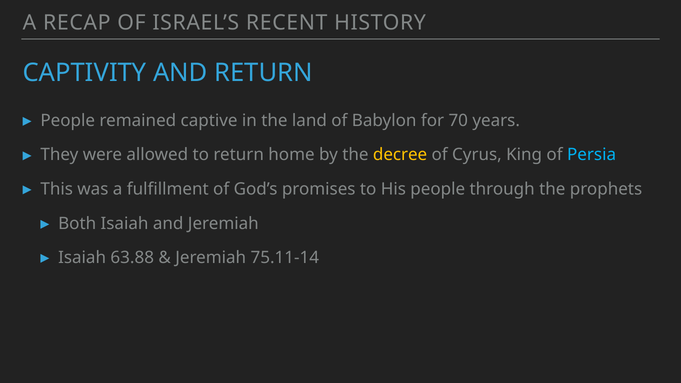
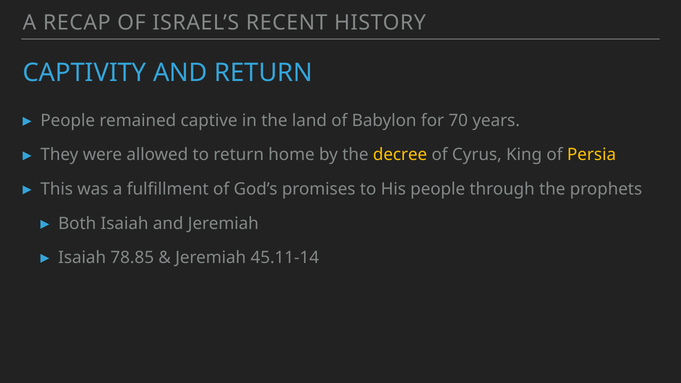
Persia colour: light blue -> yellow (592, 155)
63.88: 63.88 -> 78.85 (132, 258)
75.11-14: 75.11-14 -> 45.11-14 (285, 258)
